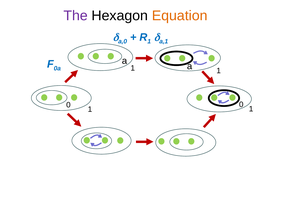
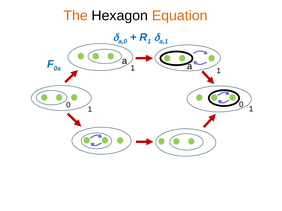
The colour: purple -> orange (76, 16)
